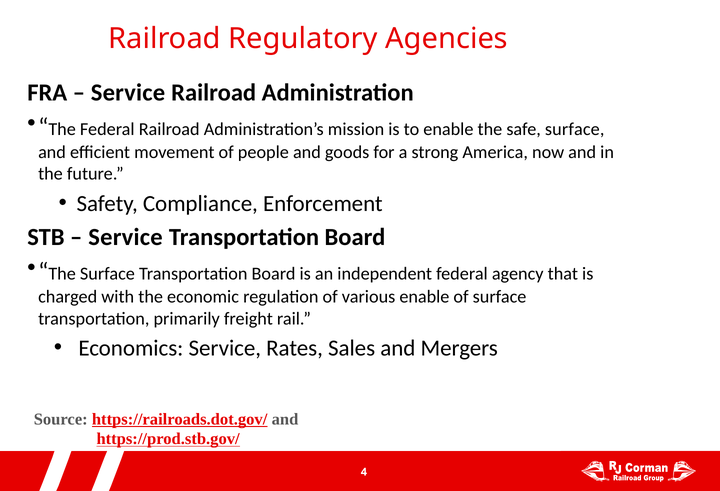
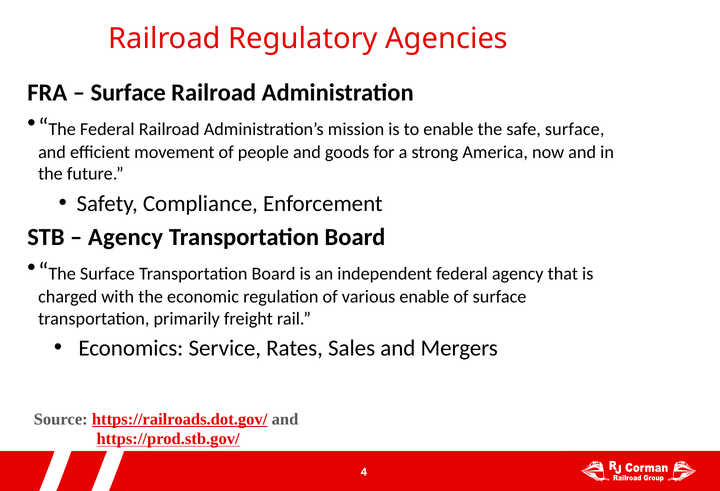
Service: Service -> Surface (128, 92)
Service: Service -> Agency (126, 237)
